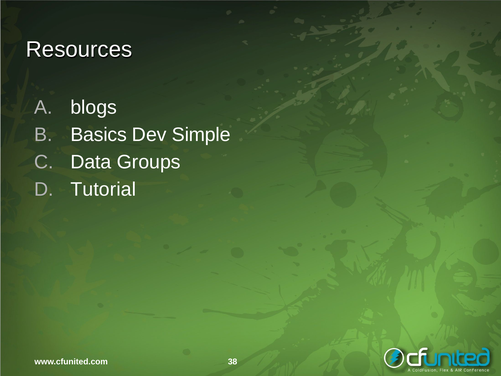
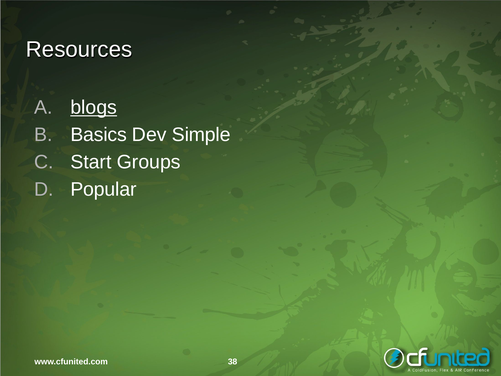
blogs underline: none -> present (94, 107)
Data: Data -> Start (91, 162)
Tutorial: Tutorial -> Popular (103, 189)
